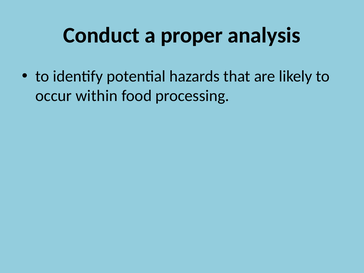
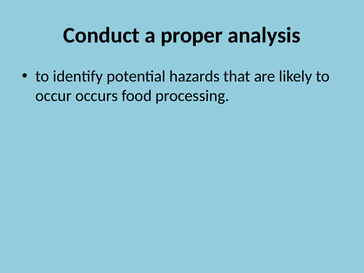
within: within -> occurs (97, 96)
